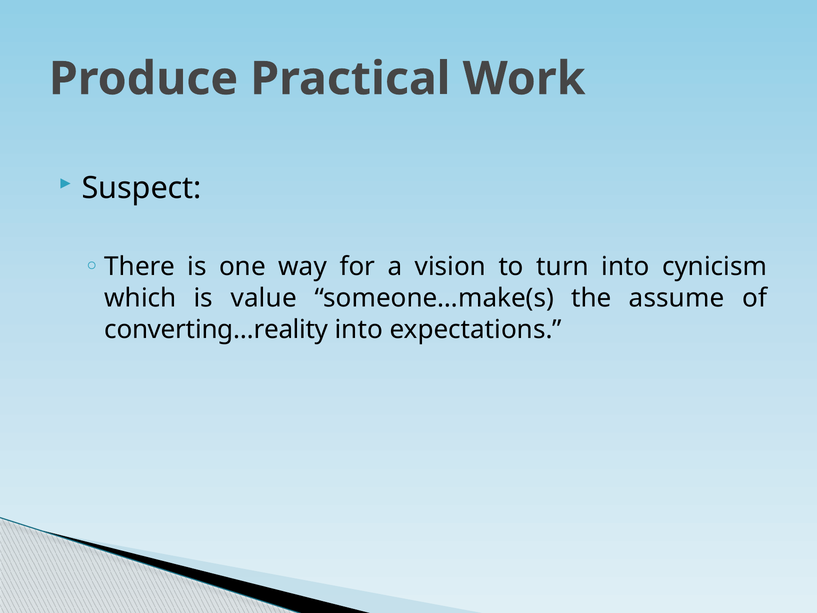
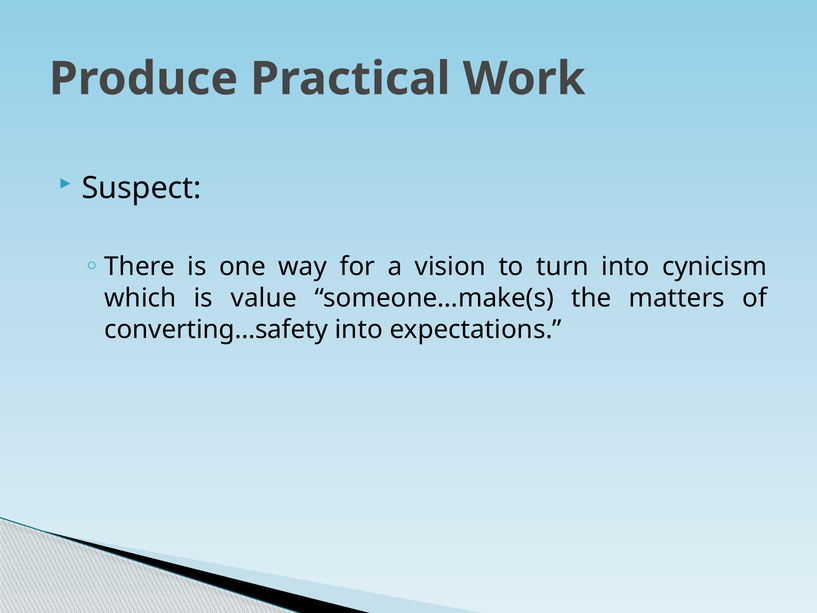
assume: assume -> matters (677, 298)
converting…reality: converting…reality -> converting…safety (216, 329)
